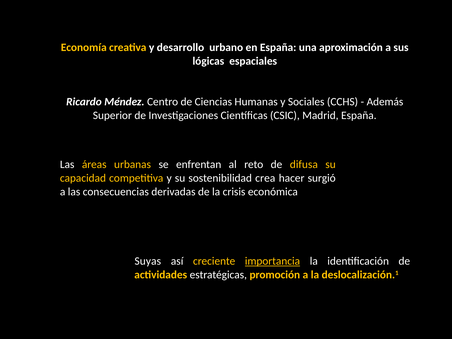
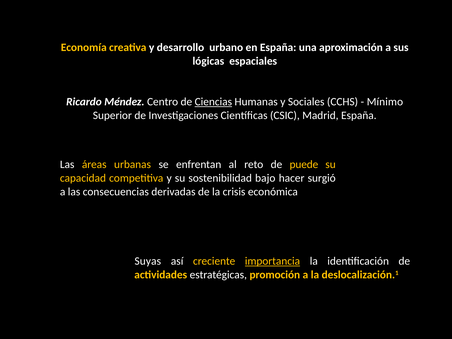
Ciencias underline: none -> present (213, 102)
Además: Además -> Mínimo (385, 102)
difusa: difusa -> puede (304, 164)
crea: crea -> bajo (265, 178)
